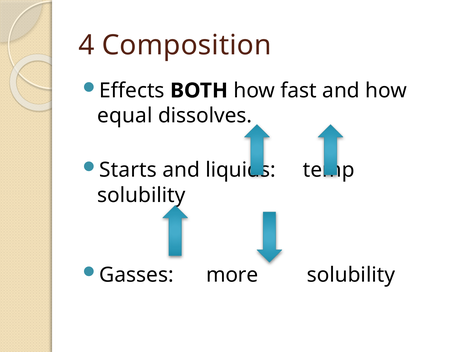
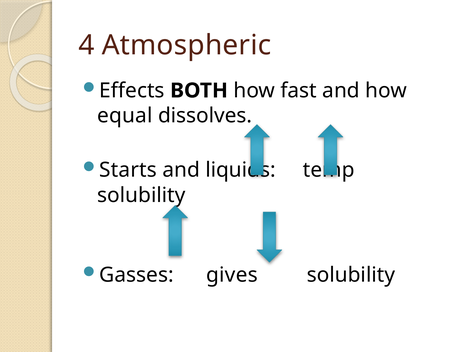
Composition: Composition -> Atmospheric (187, 45)
more: more -> gives (232, 275)
